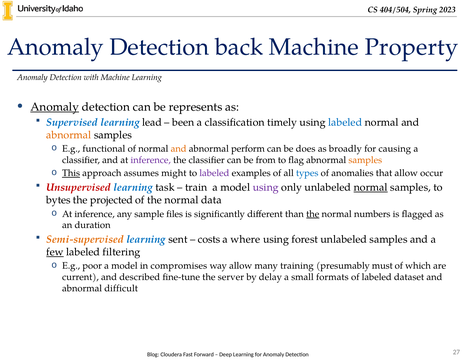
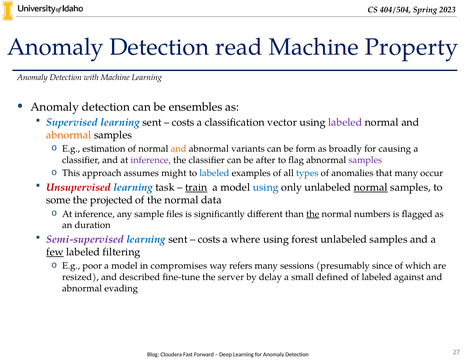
back: back -> read (239, 47)
Anomaly underline: present -> none (55, 107)
represents: represents -> ensembles (196, 107)
Supervised learning lead: lead -> sent (152, 122)
been: been -> costs (183, 122)
timely: timely -> vector (282, 122)
labeled colour: blue -> purple (345, 122)
functional: functional -> estimation (104, 149)
perform: perform -> variants (248, 149)
does: does -> form (306, 149)
from: from -> after (266, 160)
samples colour: orange -> purple (365, 160)
This underline: present -> none (71, 173)
labeled colour: purple -> blue (214, 173)
that allow: allow -> many (406, 173)
train underline: none -> present (196, 187)
using colour: purple -> blue (266, 187)
bytes: bytes -> some (58, 200)
Semi-supervised colour: orange -> purple (85, 239)
way allow: allow -> refers (241, 266)
training: training -> sessions (297, 266)
must: must -> since (382, 266)
current: current -> resized (80, 277)
formats: formats -> defined (332, 277)
dataset: dataset -> against (409, 277)
difficult: difficult -> evading (121, 288)
